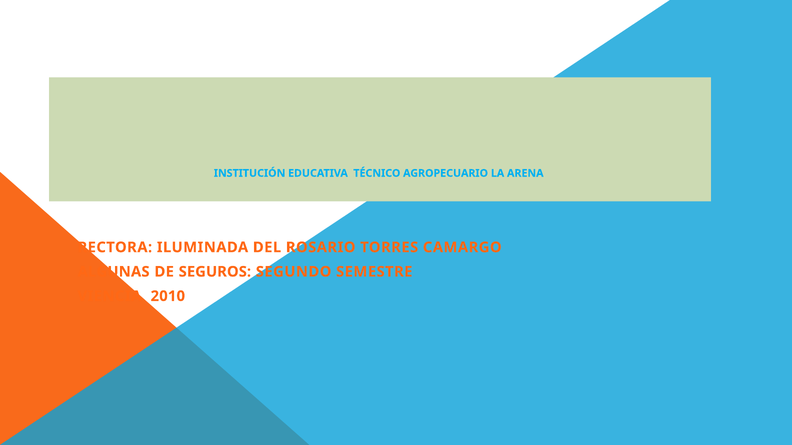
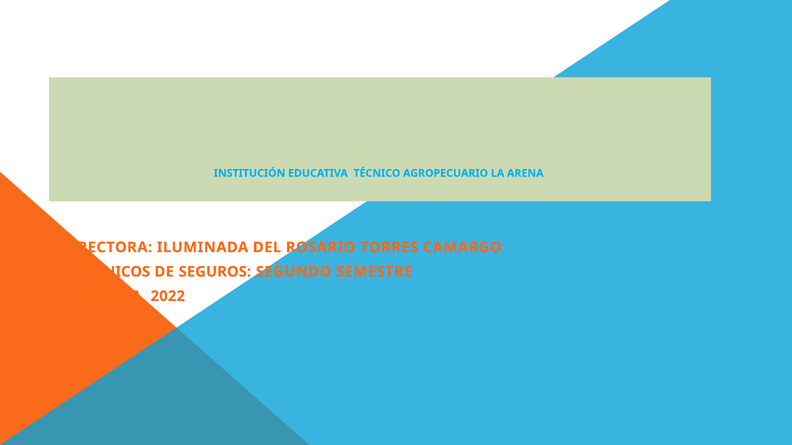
ALGUNAS: ALGUNAS -> TECNICOS (114, 272)
2010: 2010 -> 2022 (168, 296)
